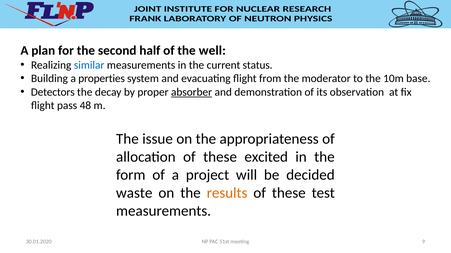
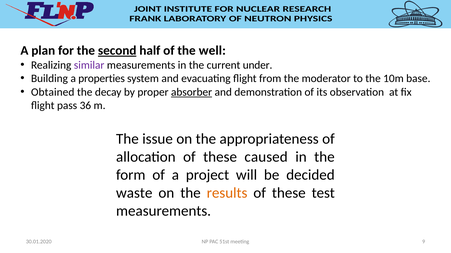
second underline: none -> present (117, 51)
similar colour: blue -> purple (89, 65)
status: status -> under (258, 65)
Detectors: Detectors -> Obtained (53, 92)
48: 48 -> 36 (85, 106)
excited: excited -> caused (266, 157)
